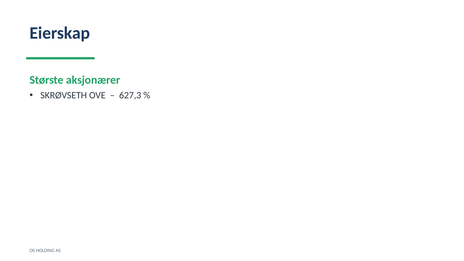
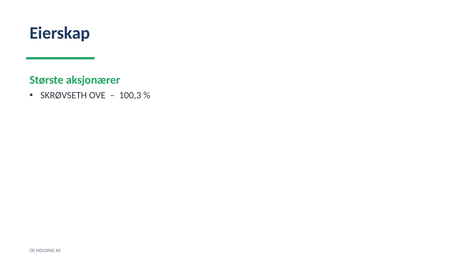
627,3: 627,3 -> 100,3 (130, 95)
